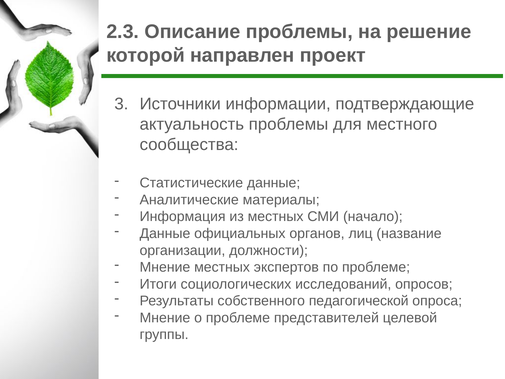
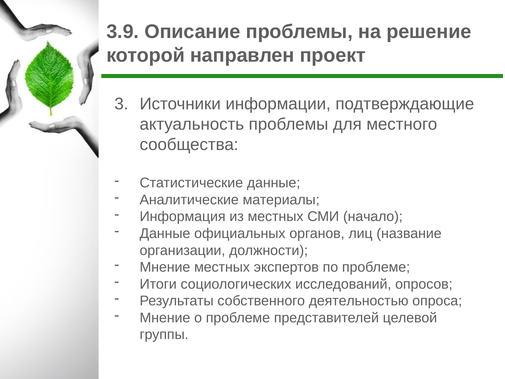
2.3: 2.3 -> 3.9 (123, 32)
педагогической: педагогической -> деятельностью (359, 301)
